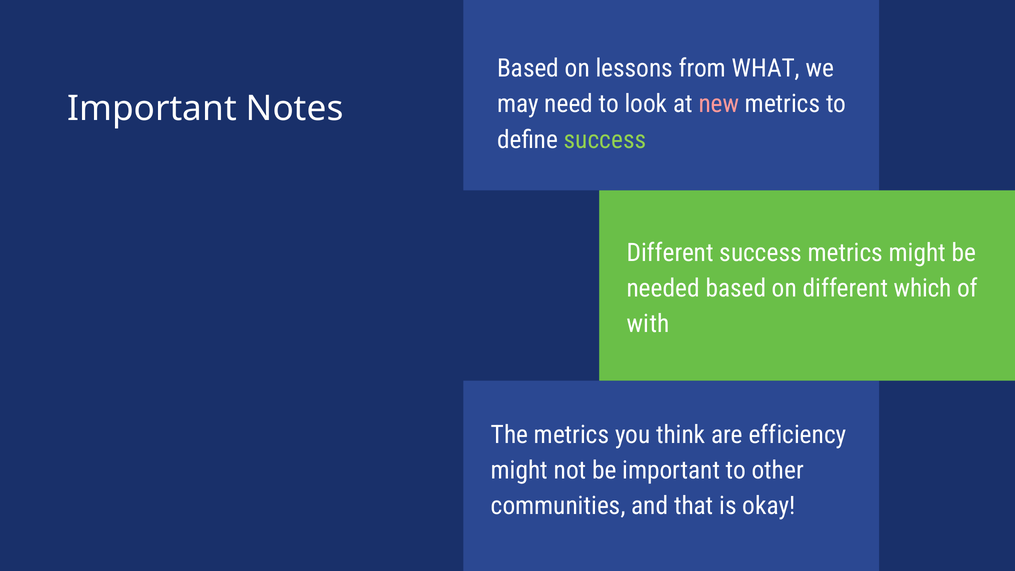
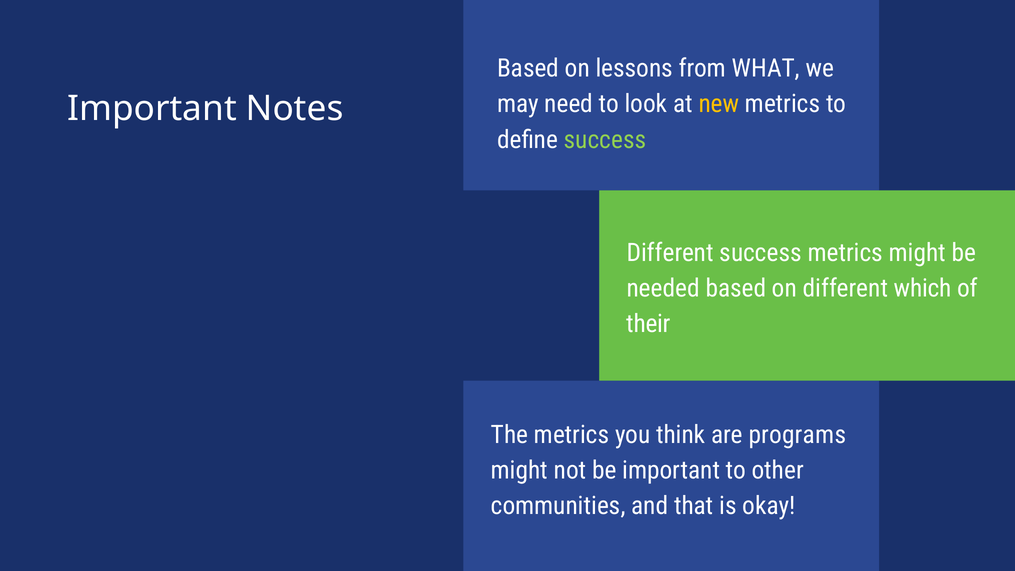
new colour: pink -> yellow (719, 104)
with: with -> their (648, 324)
efficiency: efficiency -> programs (797, 435)
